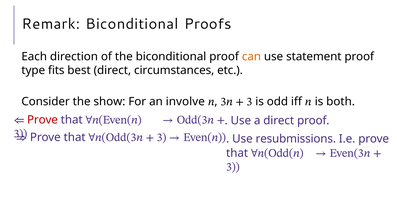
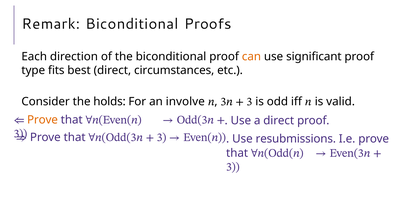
statement: statement -> significant (314, 57)
show: show -> holds (110, 102)
both: both -> valid (341, 102)
Prove colour: red -> orange (42, 120)
